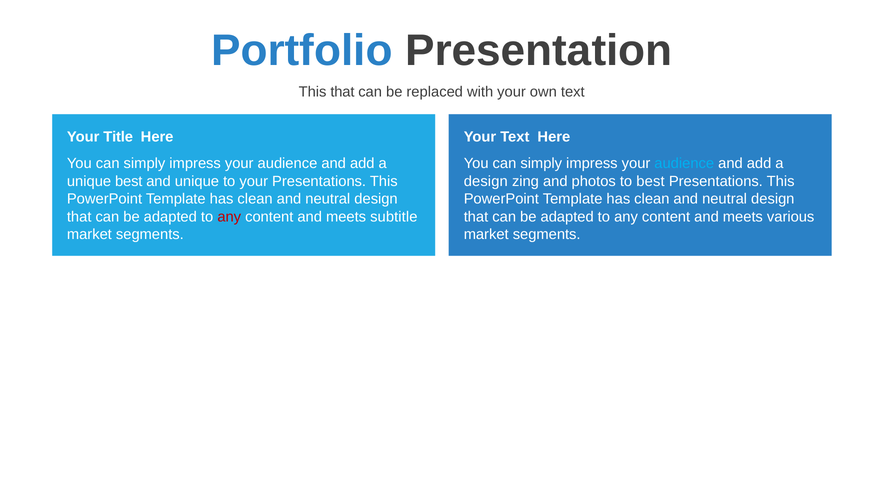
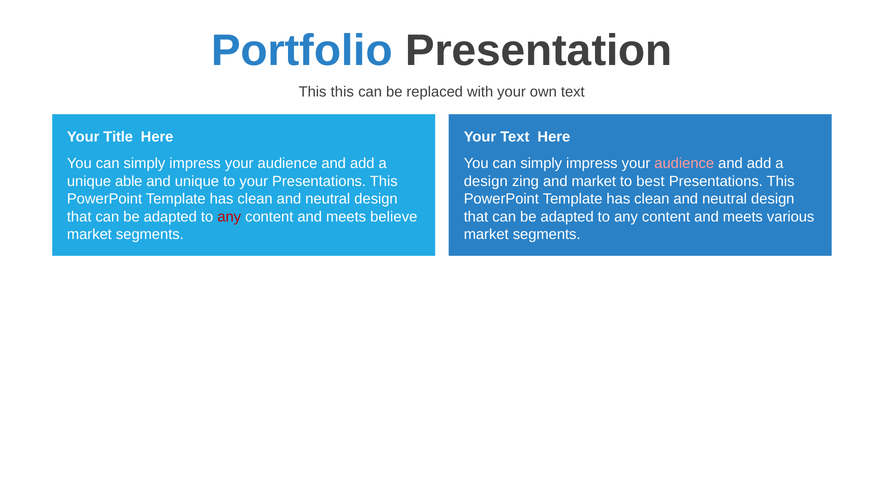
This that: that -> this (342, 92)
audience colour: light blue -> pink (684, 164)
unique best: best -> able (129, 181)
and photos: photos -> market (594, 181)
subtitle: subtitle -> believe (394, 217)
